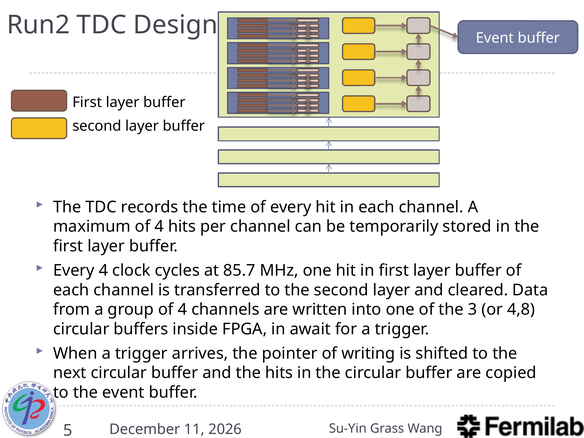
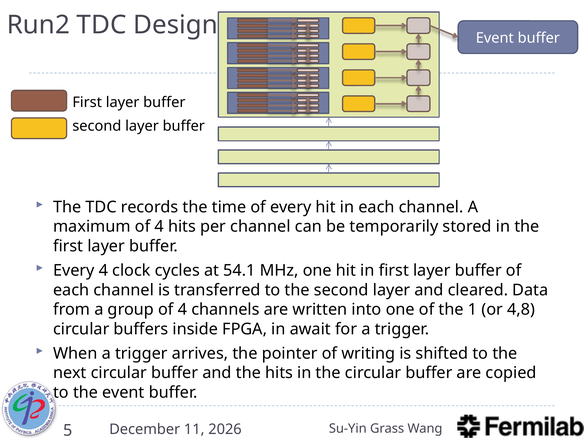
85.7: 85.7 -> 54.1 (239, 271)
3: 3 -> 1 (473, 309)
